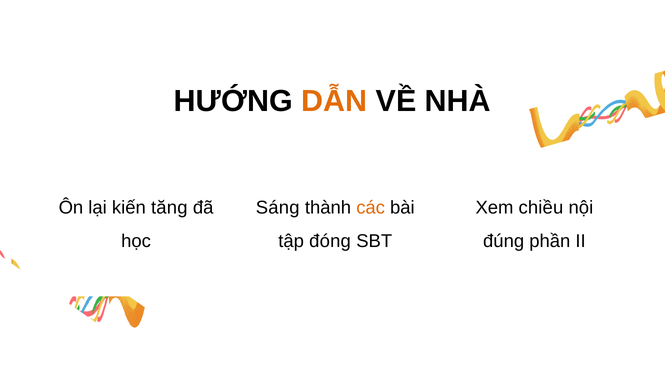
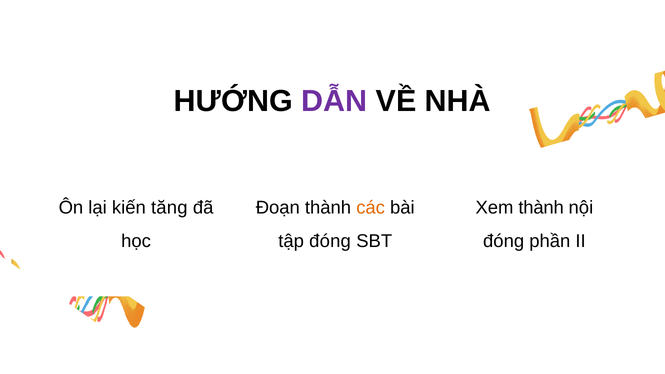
DẪN colour: orange -> purple (334, 101)
Sáng: Sáng -> Đoạn (278, 208)
Xem chiều: chiều -> thành (541, 208)
đúng: đúng -> đóng (504, 241)
